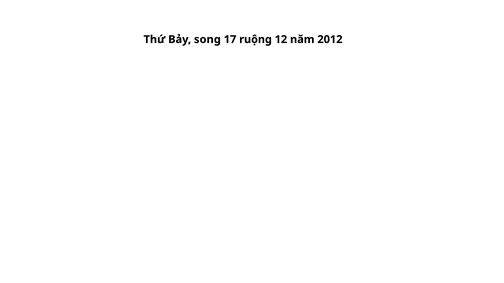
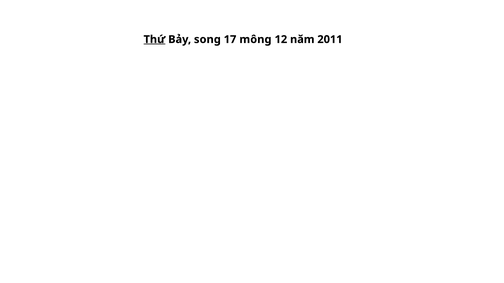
Thứ underline: none -> present (155, 39)
ruộng: ruộng -> mông (255, 39)
2012: 2012 -> 2011 (330, 39)
